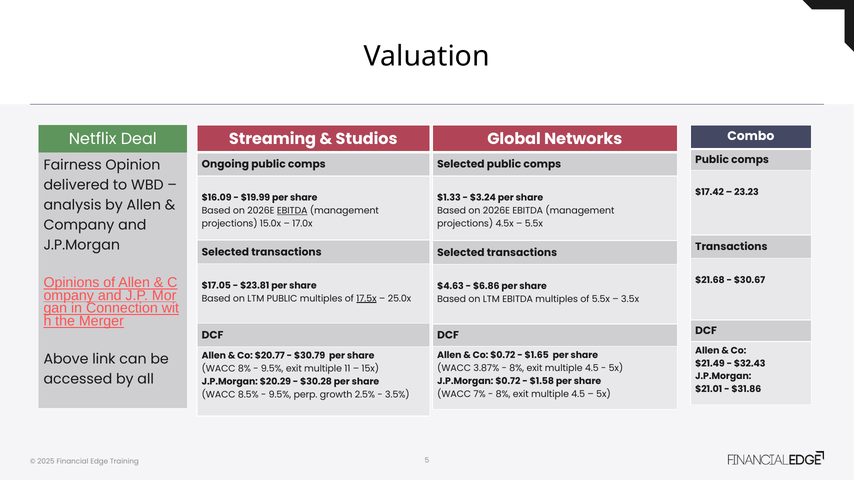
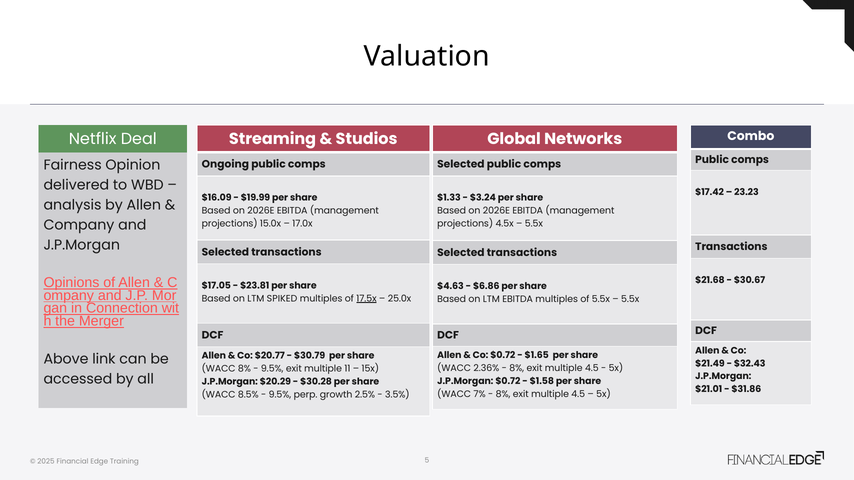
EBITDA underline: present -> none (292, 211)
LTM PUBLIC: PUBLIC -> SPIKED (282, 299)
3.5x: 3.5x -> 5.5x (630, 299)
3.87%: 3.87% -> 2.36% (486, 368)
